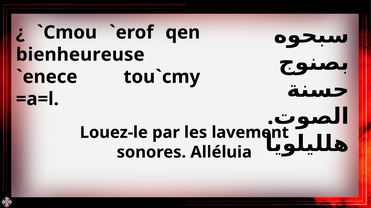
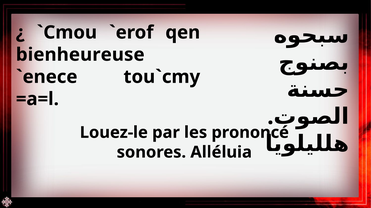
lavement: lavement -> prononcé (250, 133)
